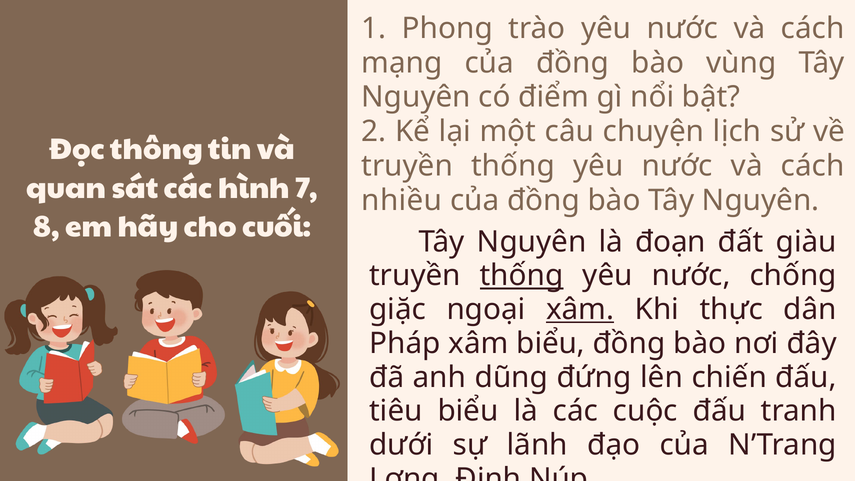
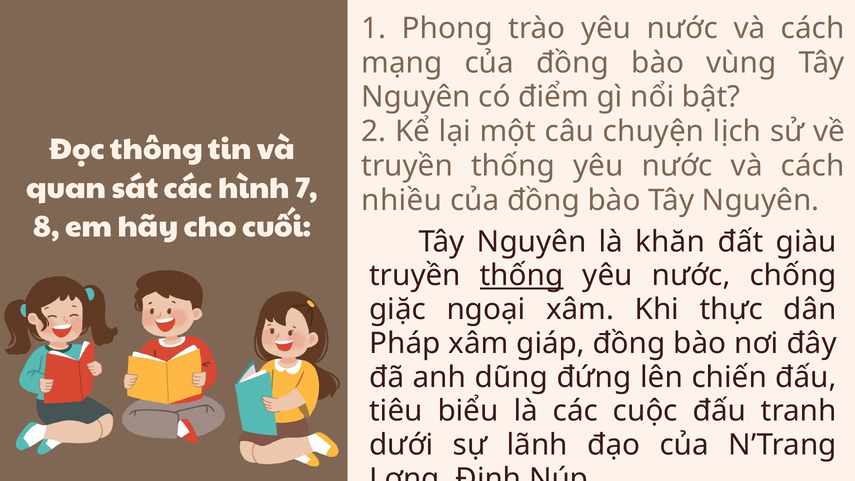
đoạn: đoạn -> khăn (670, 242)
xâm underline: present -> none (580, 309)
xâm biểu: biểu -> giáp (551, 343)
